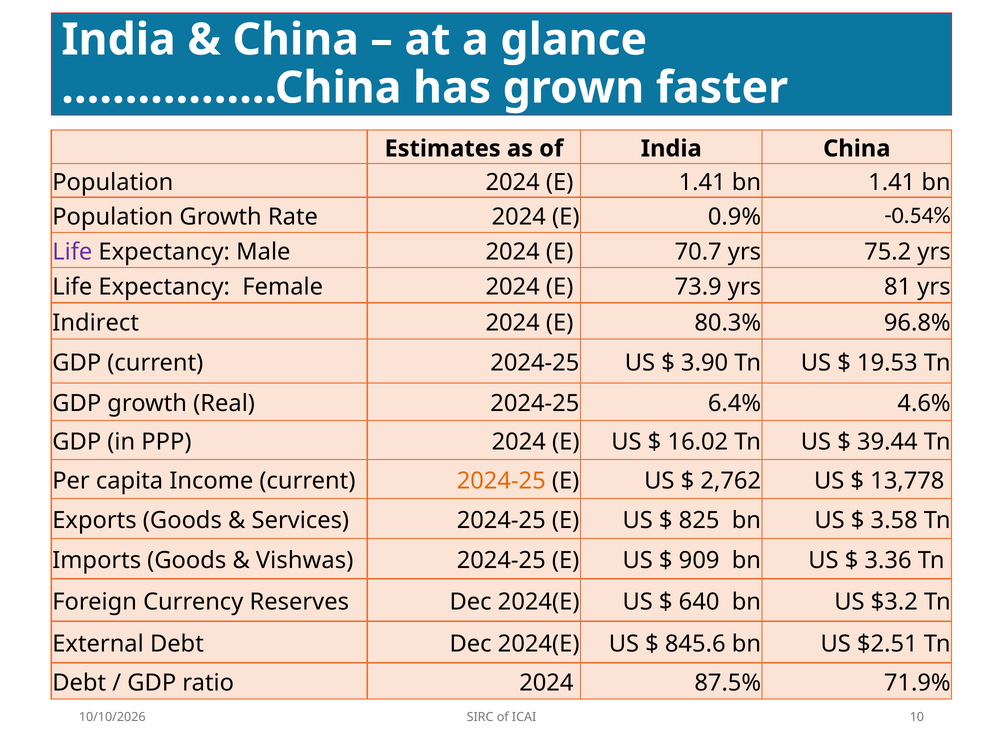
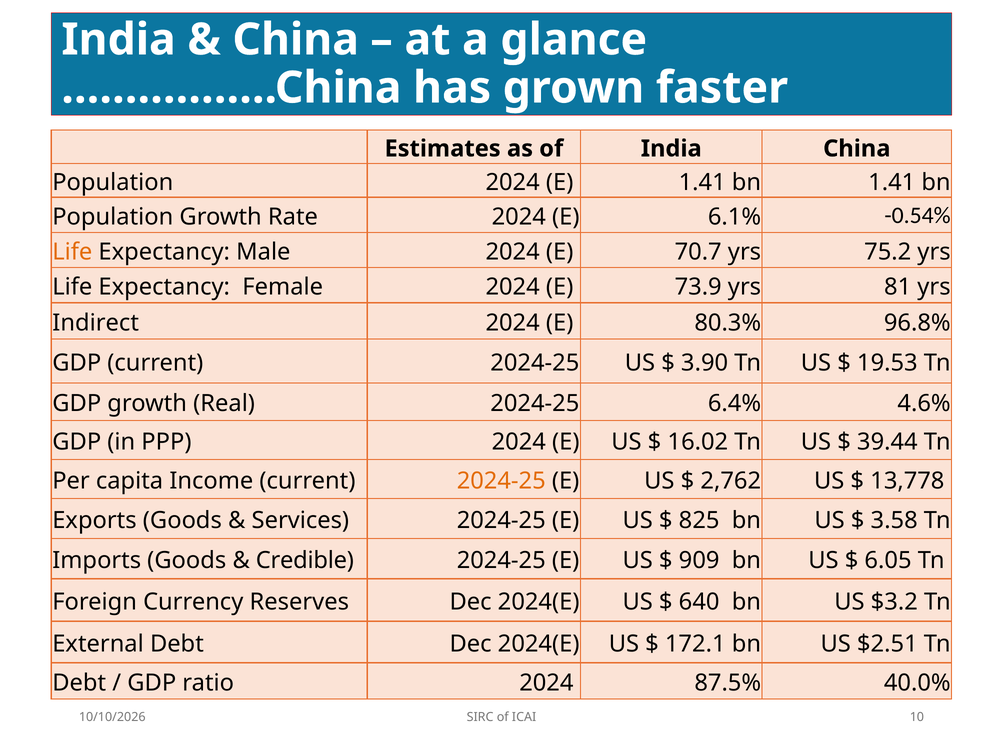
0.9%: 0.9% -> 6.1% (735, 217)
Life colour: purple -> orange (72, 252)
Vishwas: Vishwas -> Credible (305, 561)
3.36: 3.36 -> 6.05 (888, 561)
845.6: 845.6 -> 172.1 (695, 644)
71.9%: 71.9% -> 40.0% (917, 683)
